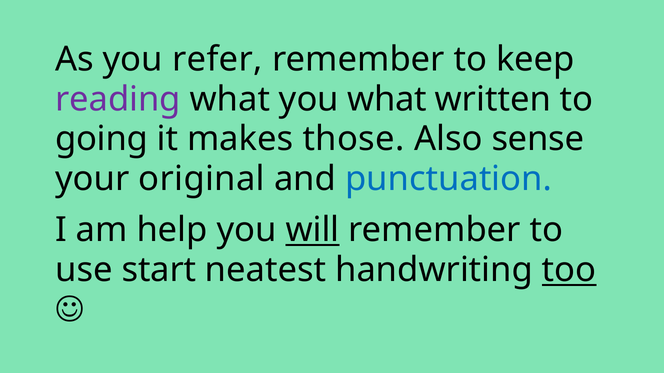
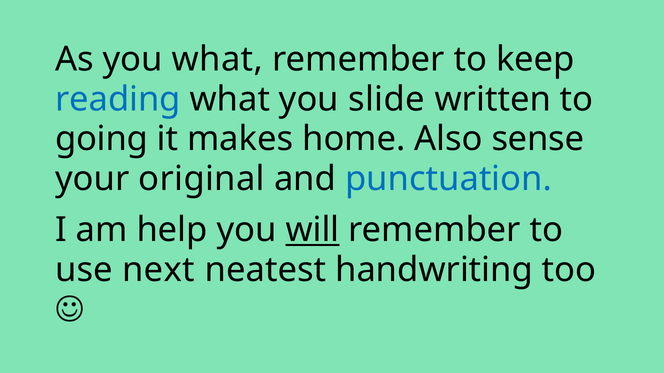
you refer: refer -> what (217, 59)
reading colour: purple -> blue (118, 99)
you what: what -> slide (387, 99)
those: those -> home (354, 139)
start: start -> next (159, 270)
too underline: present -> none (569, 270)
